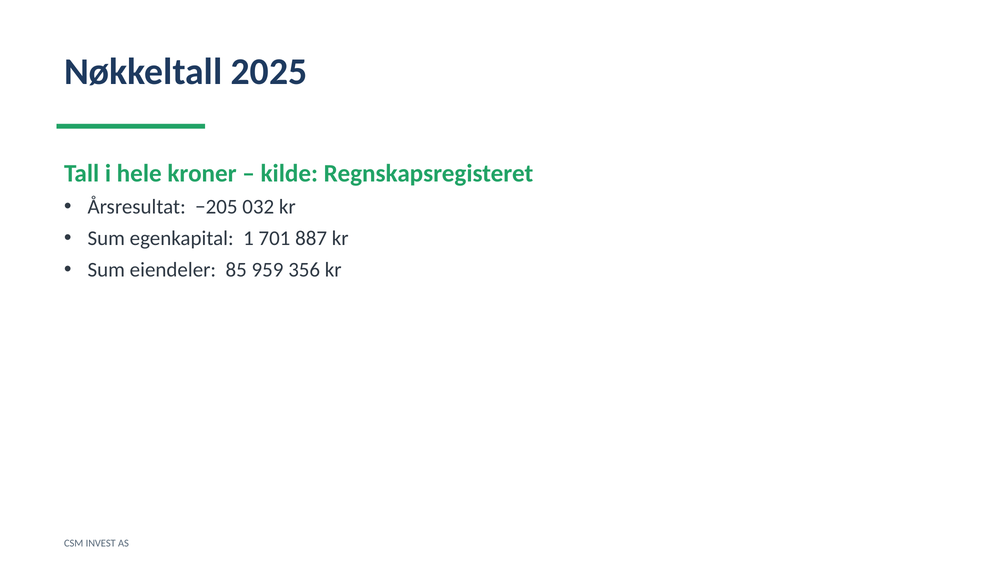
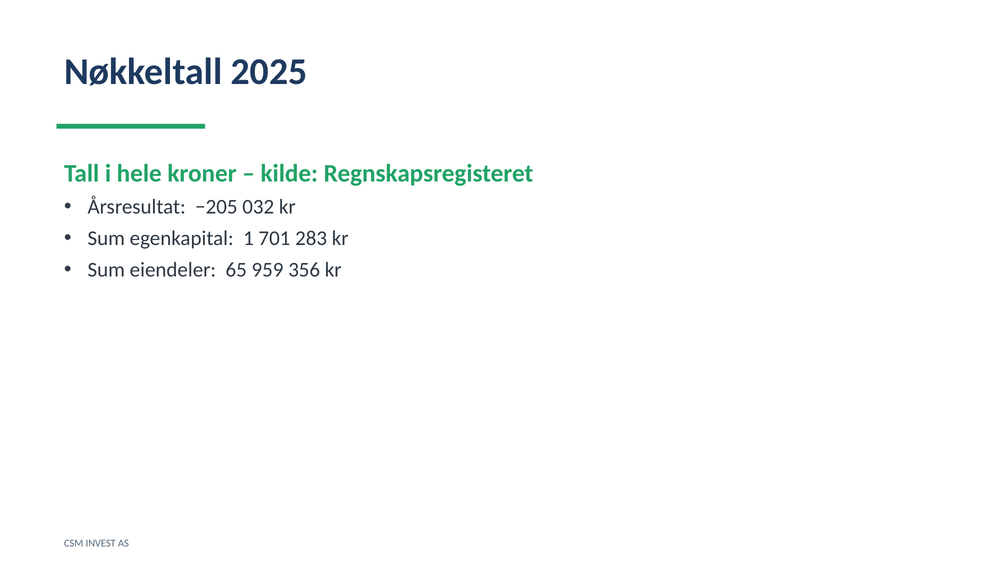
887: 887 -> 283 (311, 238)
85: 85 -> 65 (236, 270)
